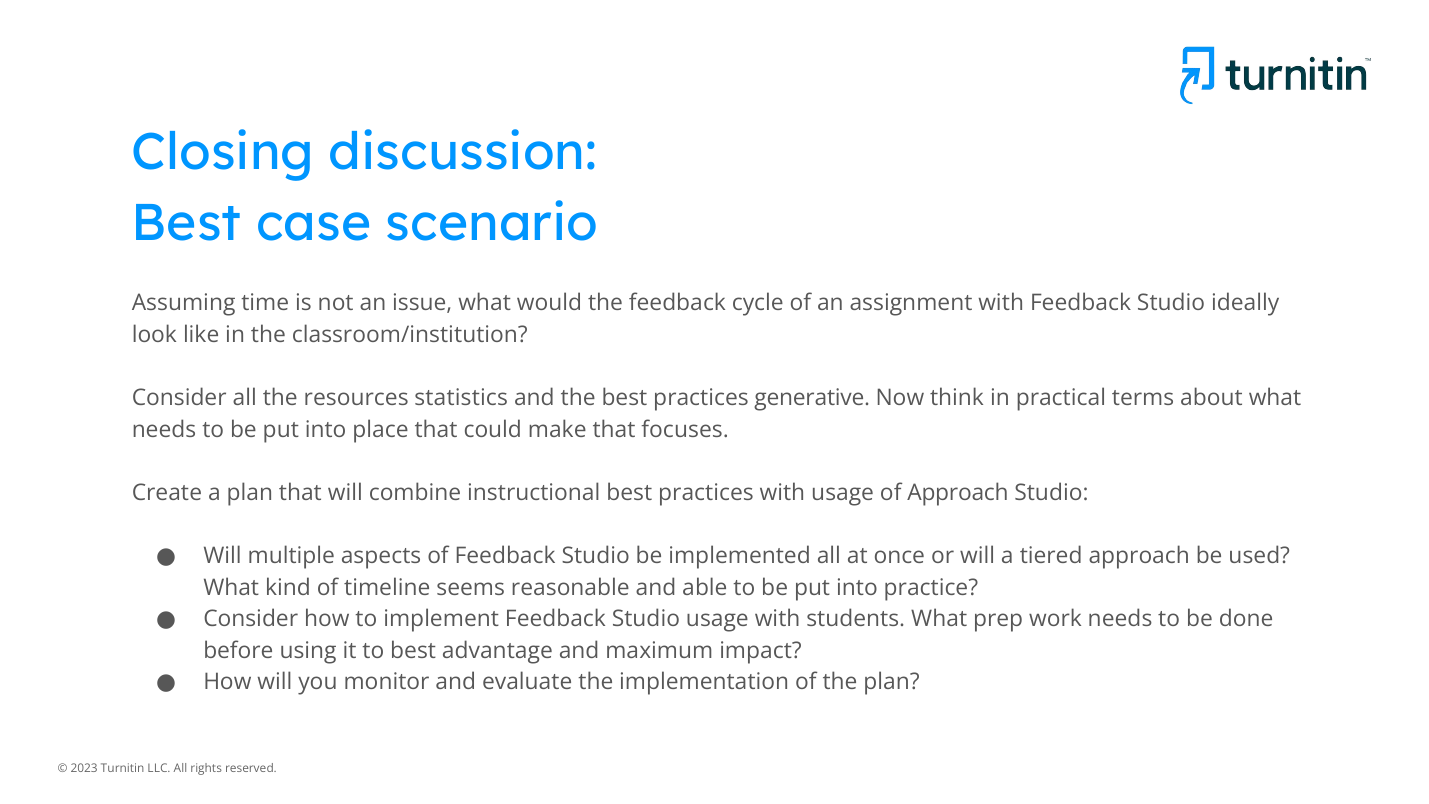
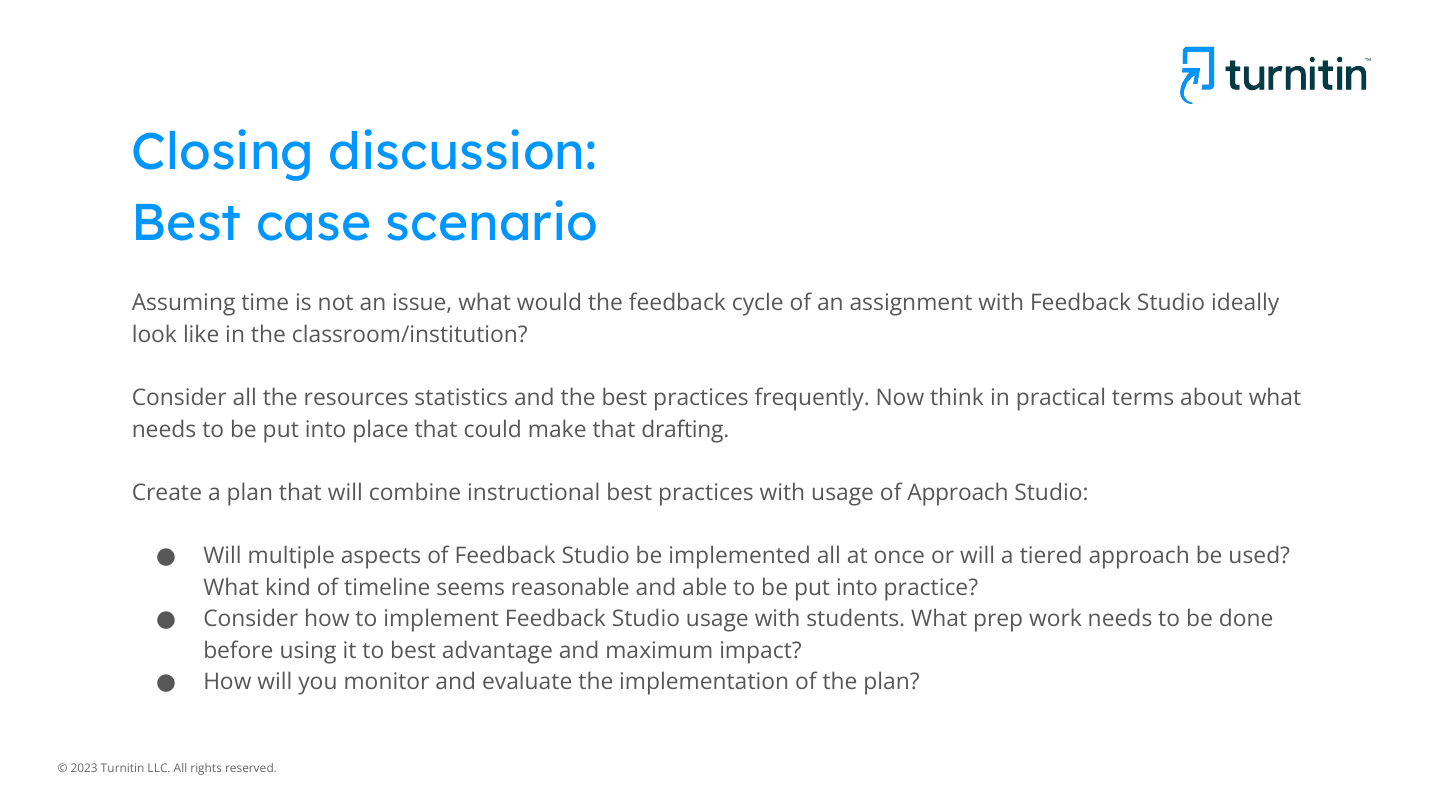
generative: generative -> frequently (812, 398)
focuses: focuses -> drafting (685, 429)
